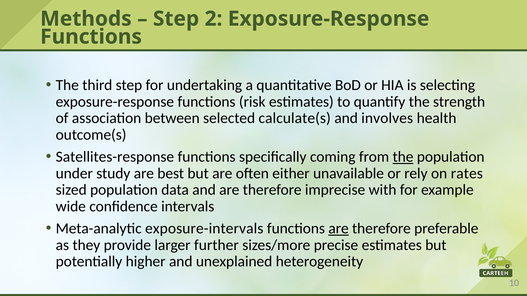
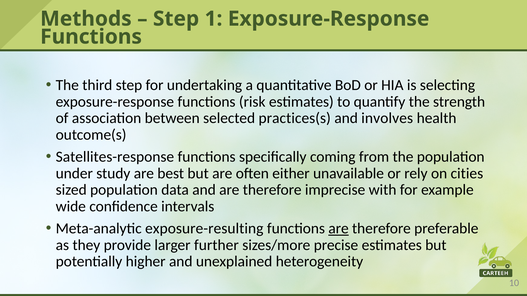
2: 2 -> 1 (214, 19)
calculate(s: calculate(s -> practices(s (295, 118)
the underline: present -> none (403, 157)
rates: rates -> cities (467, 174)
exposure-intervals: exposure-intervals -> exposure-resulting (204, 229)
